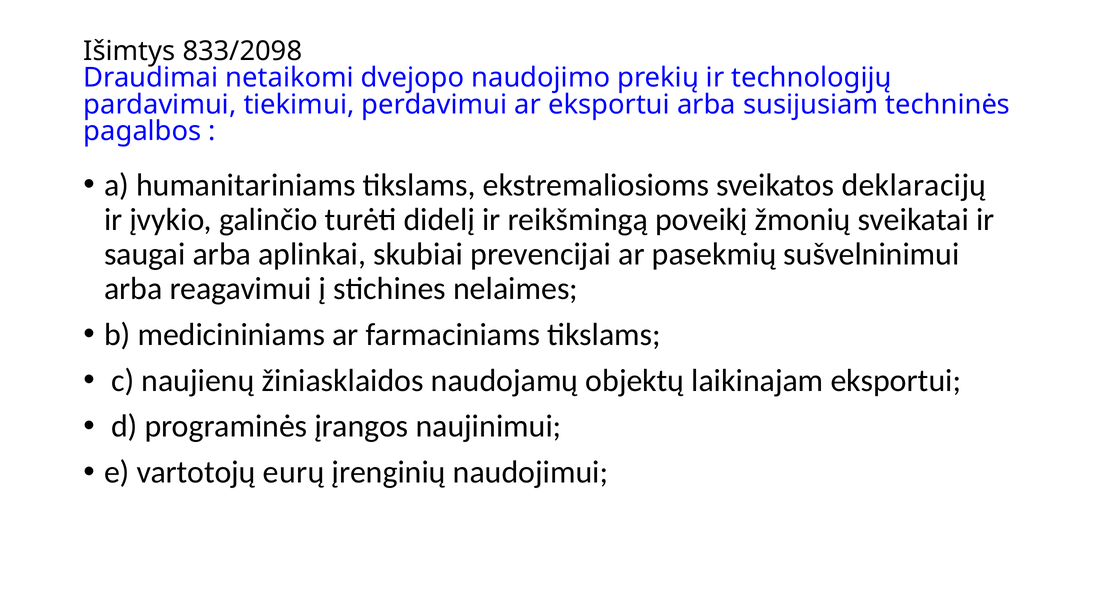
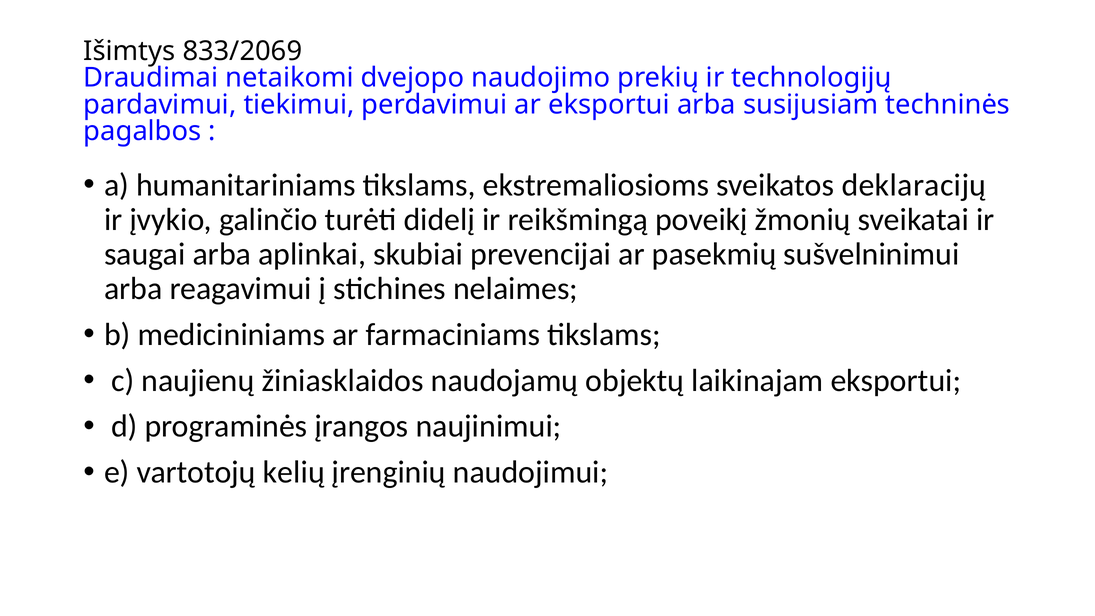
833/2098: 833/2098 -> 833/2069 (242, 51)
eurų: eurų -> kelių (294, 472)
